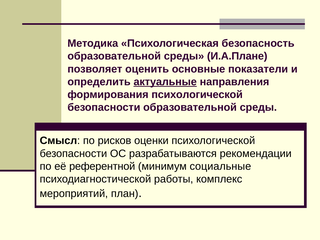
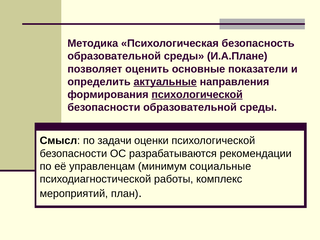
психологической underline: none -> present (197, 95)
рисков: рисков -> задачи (115, 141)
референтной: референтной -> управленцам (102, 166)
